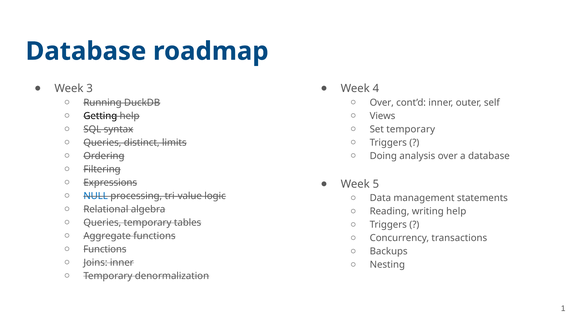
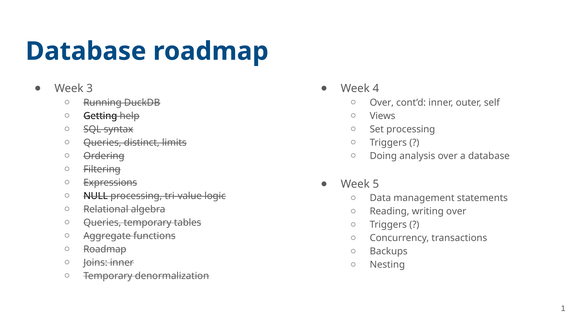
Set temporary: temporary -> processing (411, 129)
NULL colour: blue -> black (96, 196)
writing help: help -> over (456, 211)
Functions: Functions -> Roadmap (105, 249)
